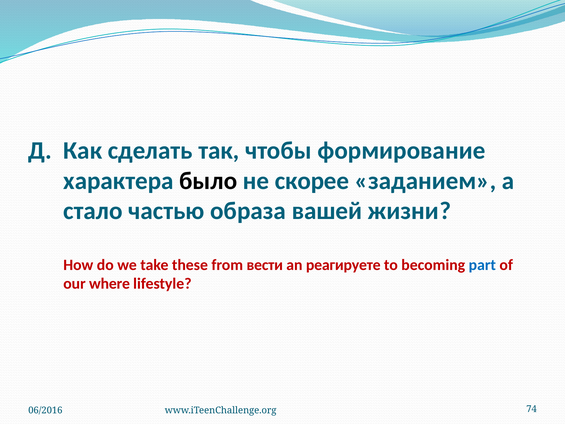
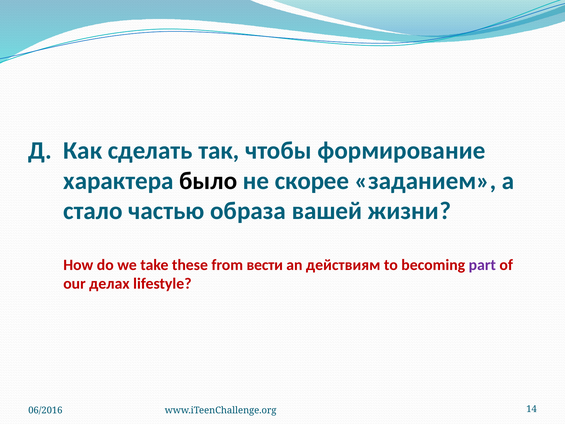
реагируете: реагируете -> действиям (343, 265)
part colour: blue -> purple (482, 265)
where: where -> делах (109, 284)
74: 74 -> 14 (532, 409)
